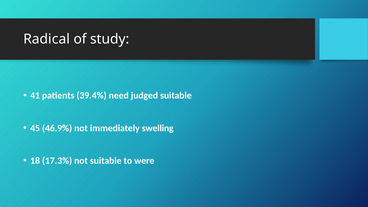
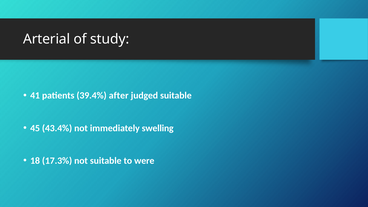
Radical: Radical -> Arterial (47, 39)
need: need -> after (119, 96)
46.9%: 46.9% -> 43.4% (57, 128)
